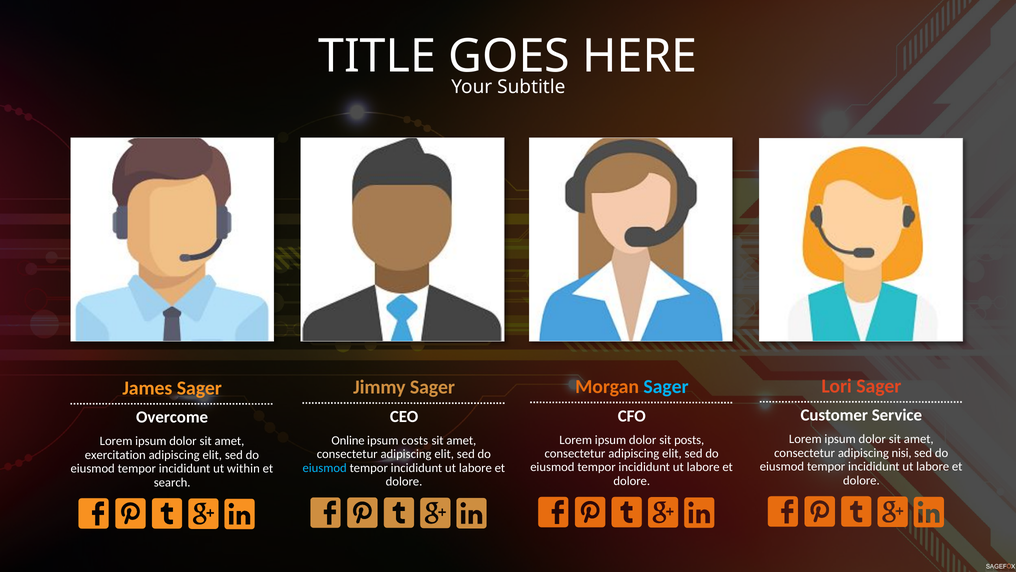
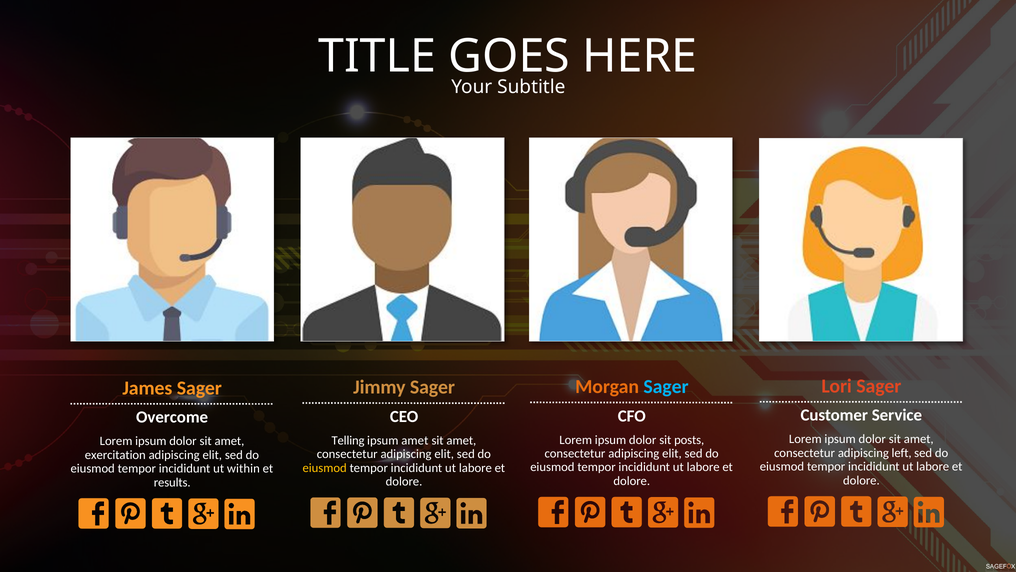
Online: Online -> Telling (348, 440)
ipsum costs: costs -> amet (415, 440)
nisi: nisi -> left (902, 453)
eiusmod colour: light blue -> yellow (325, 467)
search: search -> results (172, 482)
